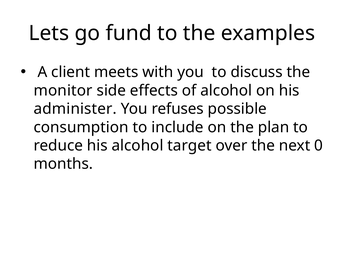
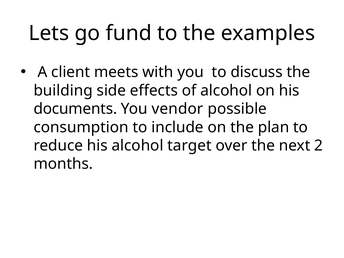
monitor: monitor -> building (63, 91)
administer: administer -> documents (75, 109)
refuses: refuses -> vendor (178, 109)
0: 0 -> 2 (319, 146)
